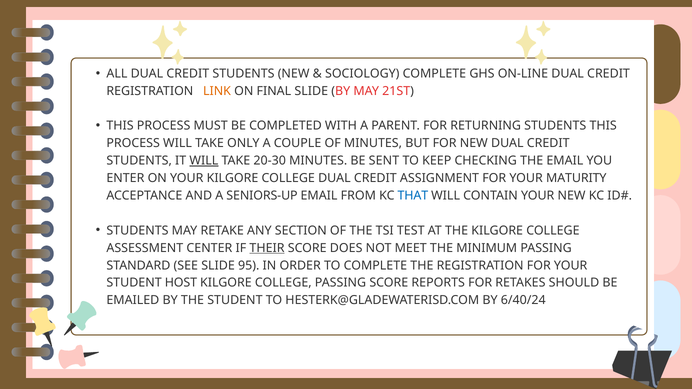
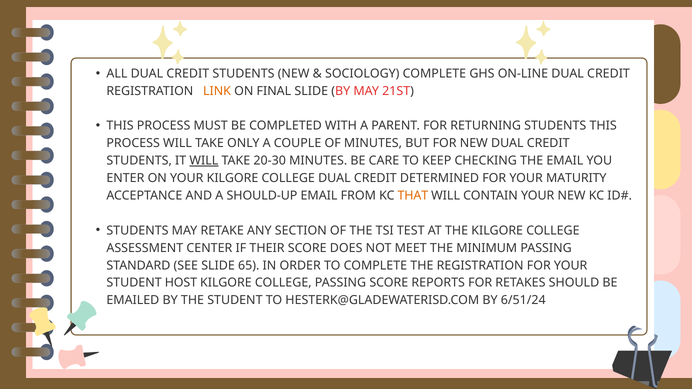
SENT: SENT -> CARE (384, 161)
ASSIGNMENT: ASSIGNMENT -> DETERMINED (439, 178)
SENIORS-UP: SENIORS-UP -> SHOULD-UP (262, 196)
THAT colour: blue -> orange (413, 196)
THEIR underline: present -> none (267, 248)
95: 95 -> 65 (249, 266)
6/40/24: 6/40/24 -> 6/51/24 (523, 300)
